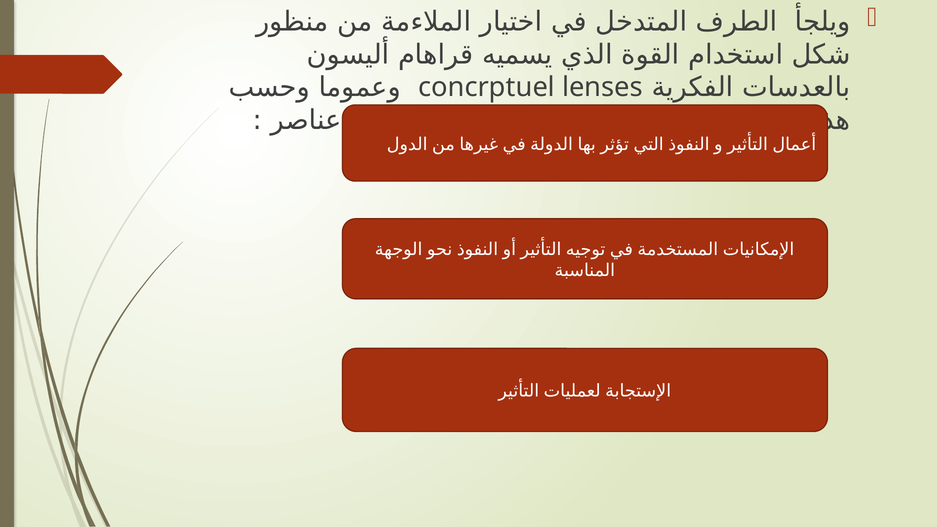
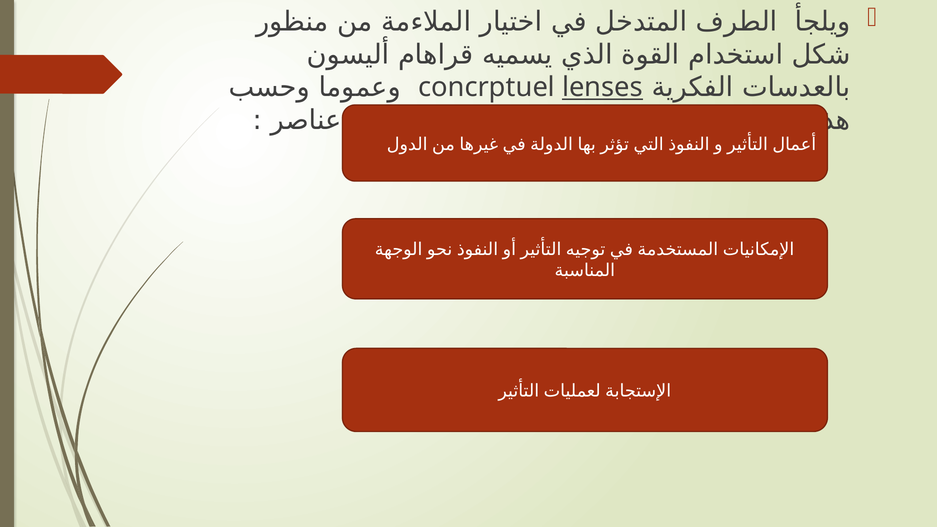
lenses underline: none -> present (602, 87)
